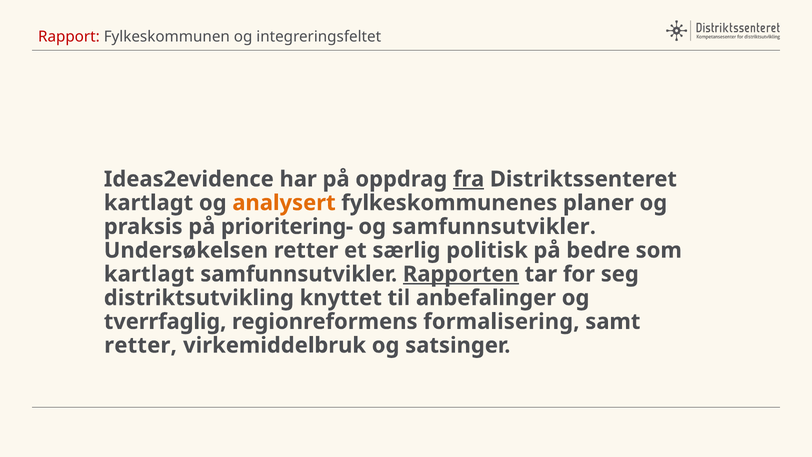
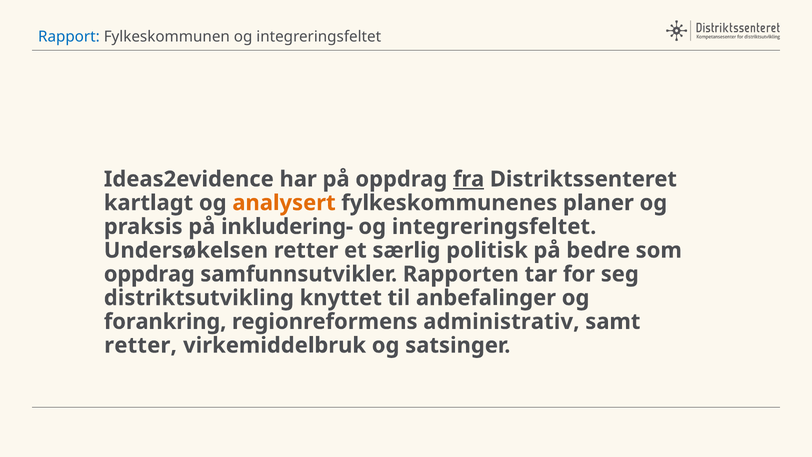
Rapport colour: red -> blue (69, 37)
prioritering-: prioritering- -> inkludering- (287, 227)
samfunnsutvikler: samfunnsutvikler -> integreringsfeltet (494, 227)
kartlagt: kartlagt -> oppdrag (149, 274)
Rapporten underline: present -> none (461, 274)
tverrfaglig: tverrfaglig -> forankring (165, 321)
formalisering: formalisering -> administrativ (501, 321)
